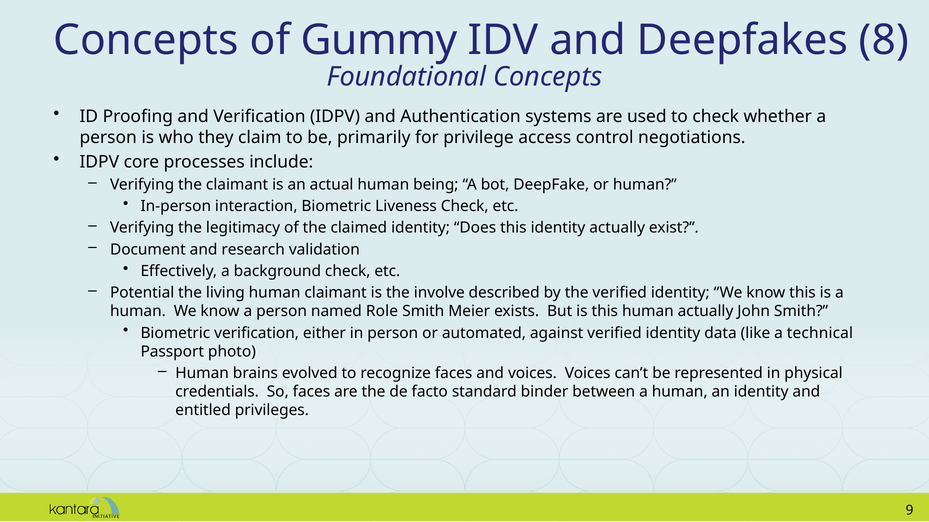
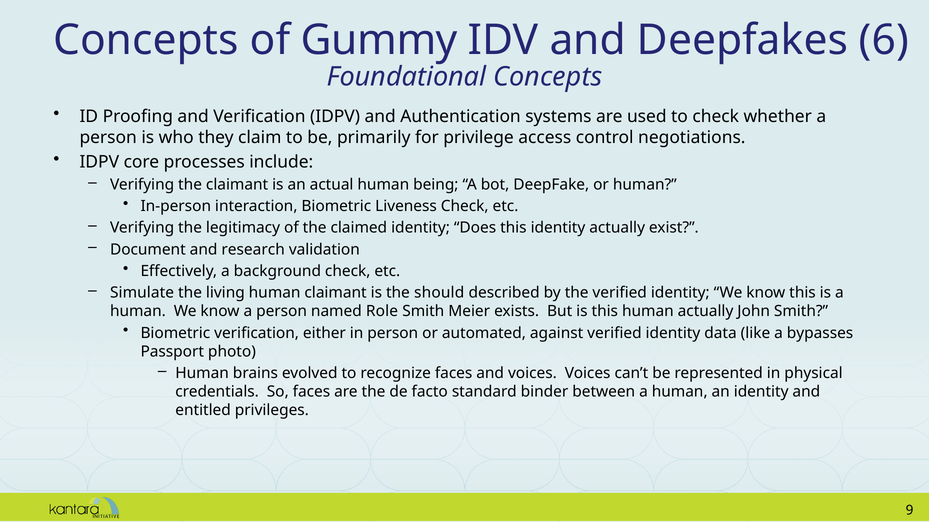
8: 8 -> 6 (884, 40)
Potential: Potential -> Simulate (142, 293)
involve: involve -> should (439, 293)
technical: technical -> bypasses (820, 333)
